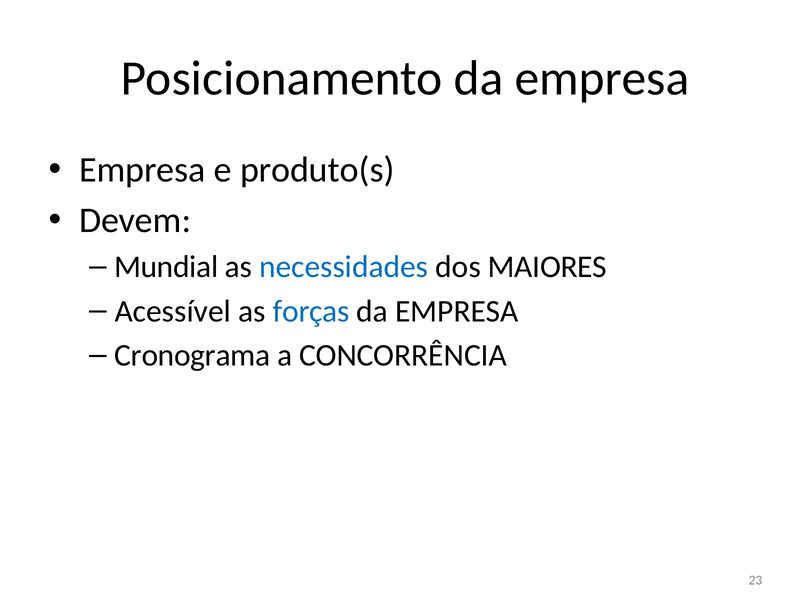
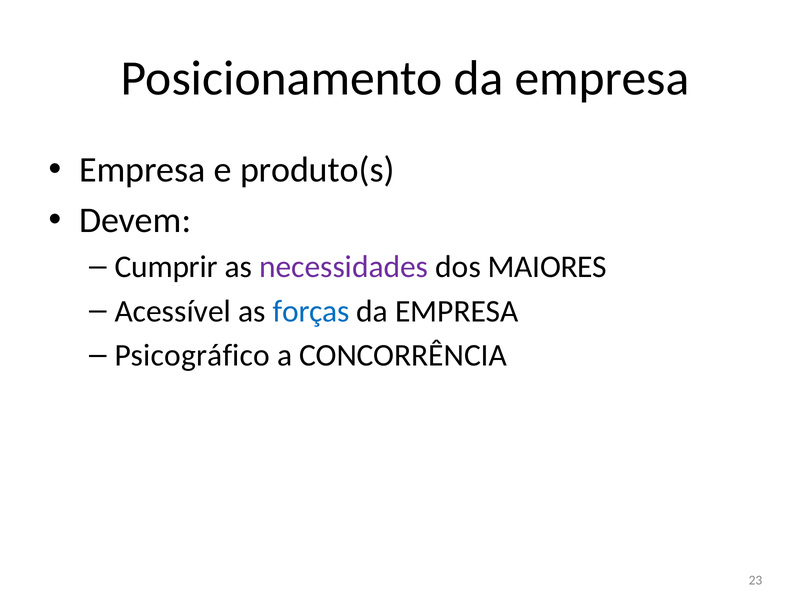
Mundial: Mundial -> Cumprir (166, 267)
necessidades colour: blue -> purple (344, 267)
Cronograma: Cronograma -> Psicográfico (192, 356)
